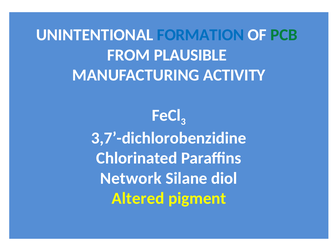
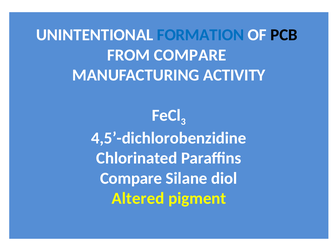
PCB colour: green -> black (284, 35)
FROM PLAUSIBLE: PLAUSIBLE -> COMPARE (190, 55)
3,7’-dichlorobenzidine: 3,7’-dichlorobenzidine -> 4,5’-dichlorobenzidine (169, 138)
Network: Network -> Compare (131, 178)
